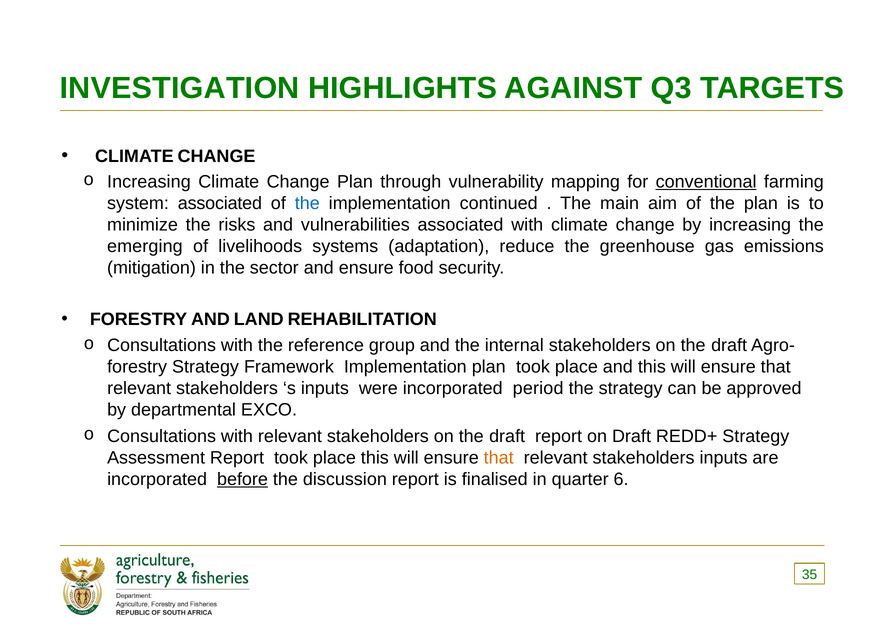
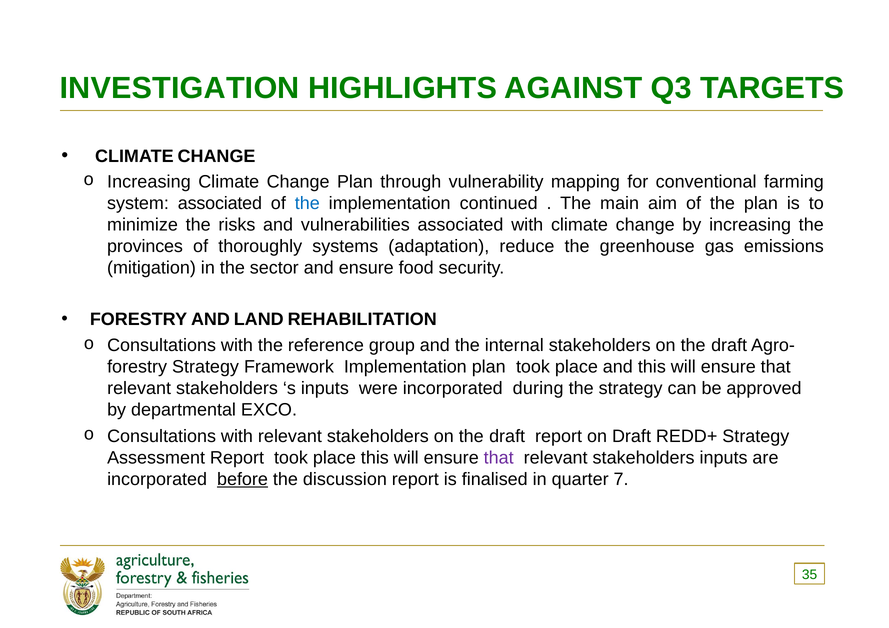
conventional underline: present -> none (706, 182)
emerging: emerging -> provinces (145, 246)
livelihoods: livelihoods -> thoroughly (260, 246)
period: period -> during (538, 389)
that colour: orange -> purple (499, 458)
6: 6 -> 7 (621, 480)
